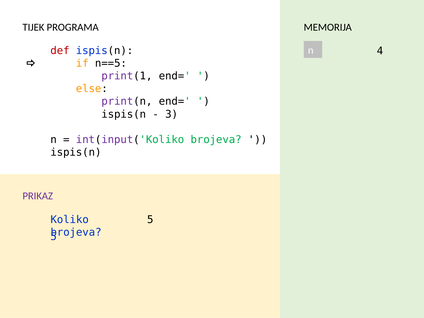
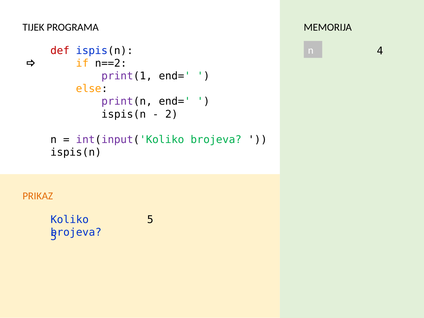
n==5: n==5 -> n==2 (111, 63)
3: 3 -> 2 (172, 114)
PRIKAZ colour: purple -> orange (38, 196)
